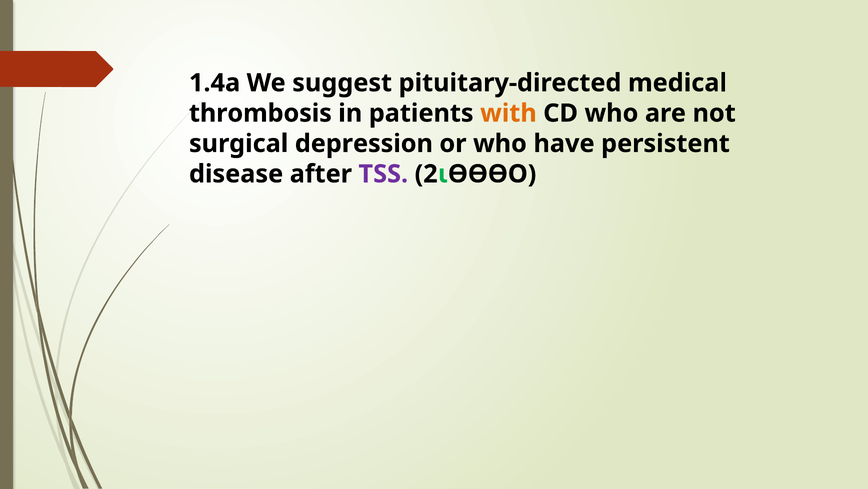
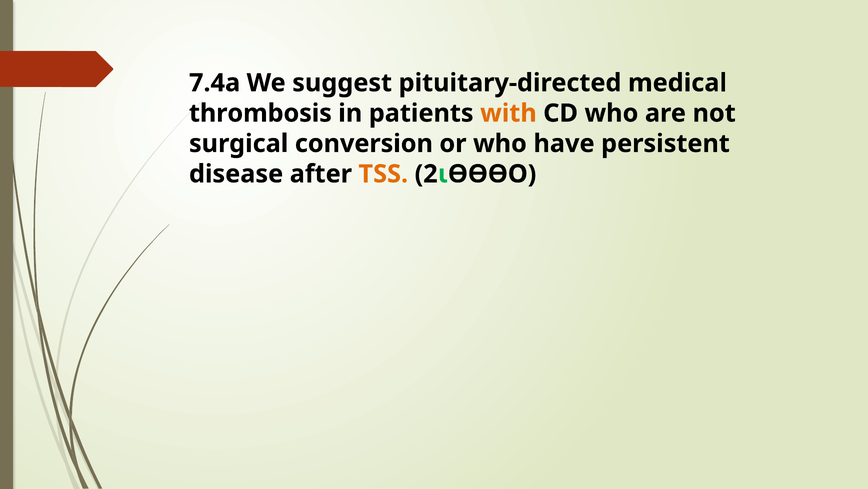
1.4a: 1.4a -> 7.4a (215, 83)
depression: depression -> conversion (364, 143)
TSS colour: purple -> orange (383, 174)
